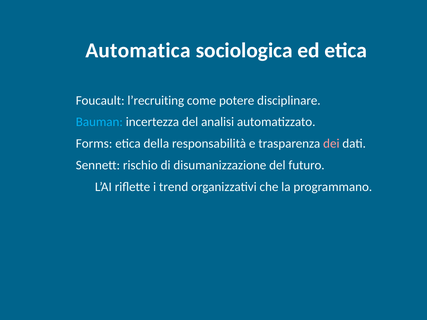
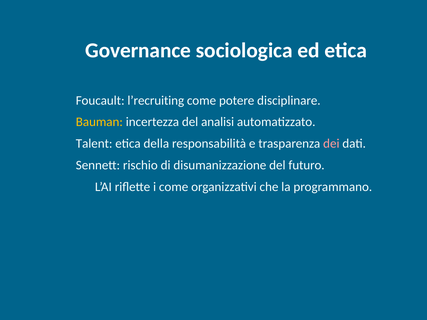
Automatica: Automatica -> Governance (138, 51)
Bauman colour: light blue -> yellow (99, 122)
Forms: Forms -> Talent (94, 144)
i trend: trend -> come (174, 187)
